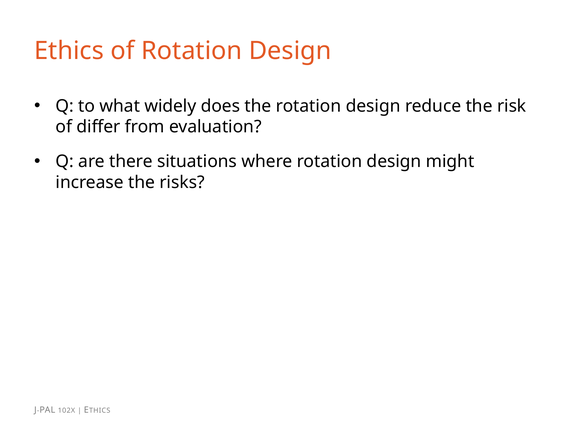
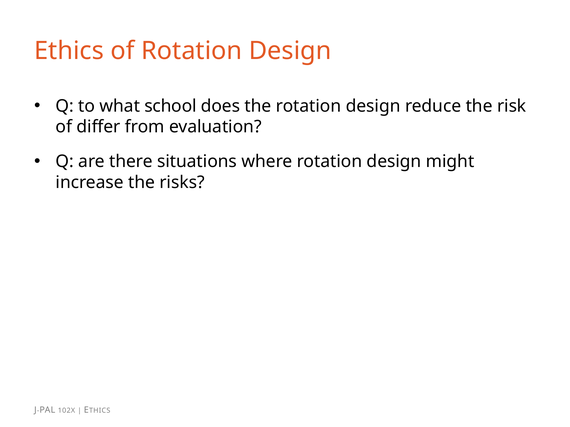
widely: widely -> school (170, 106)
